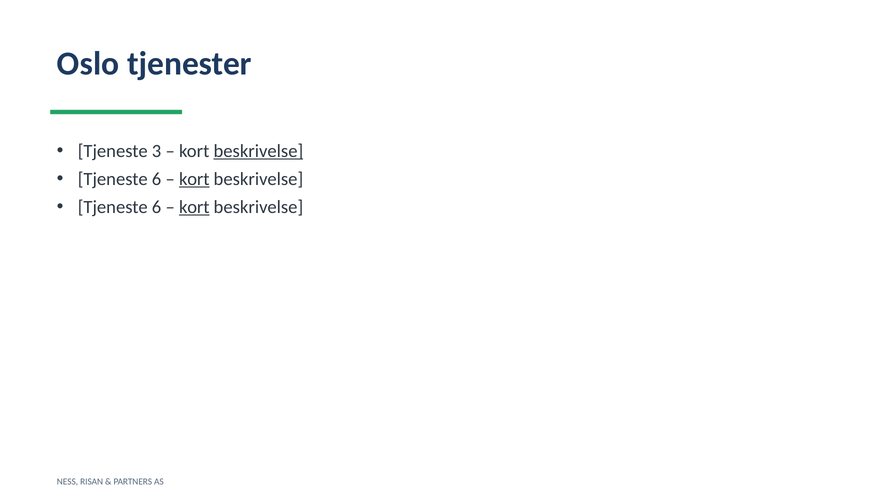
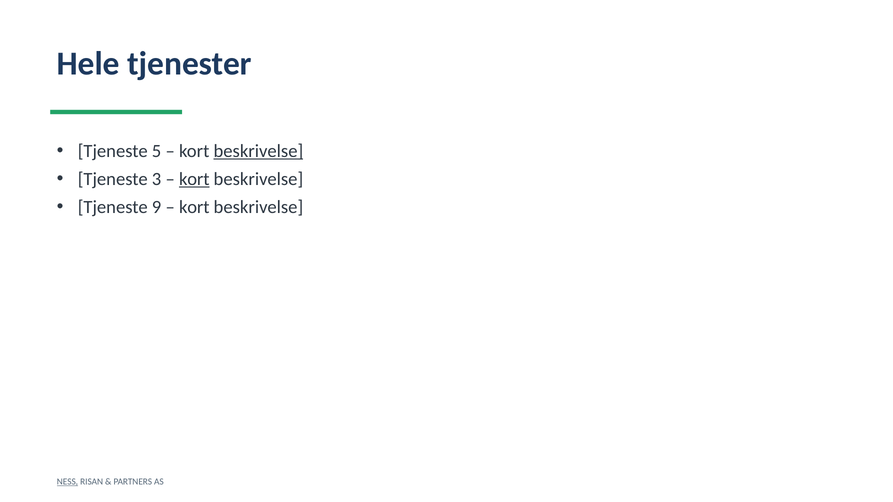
Oslo: Oslo -> Hele (88, 64)
3: 3 -> 5 (157, 151)
6: 6 -> 3 (157, 179)
6: 6 -> 9 (157, 207)
kort underline: present -> none (194, 207)
NESS underline: none -> present (67, 482)
